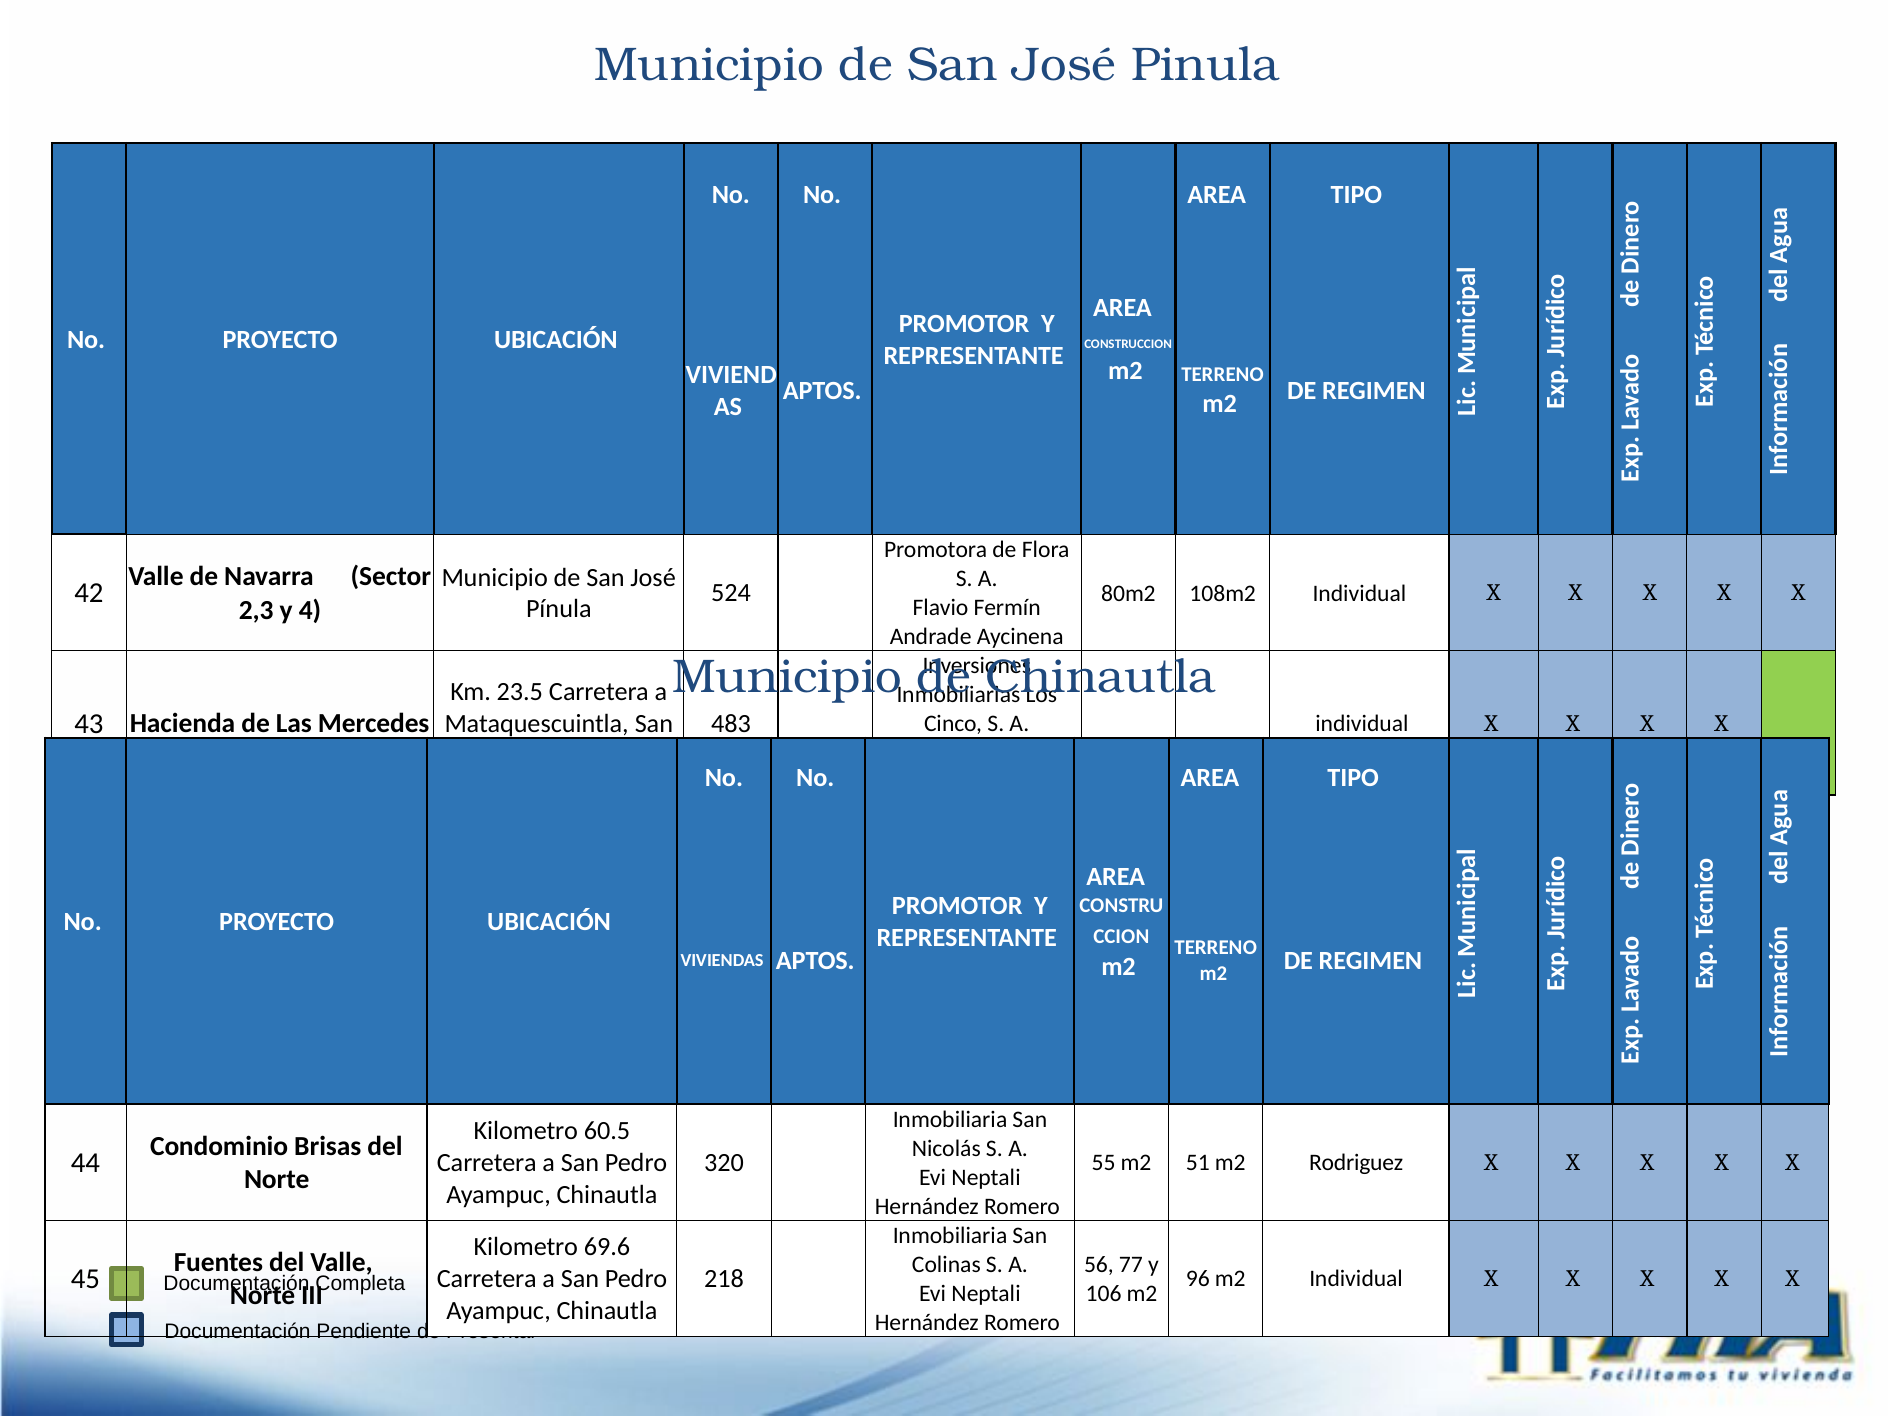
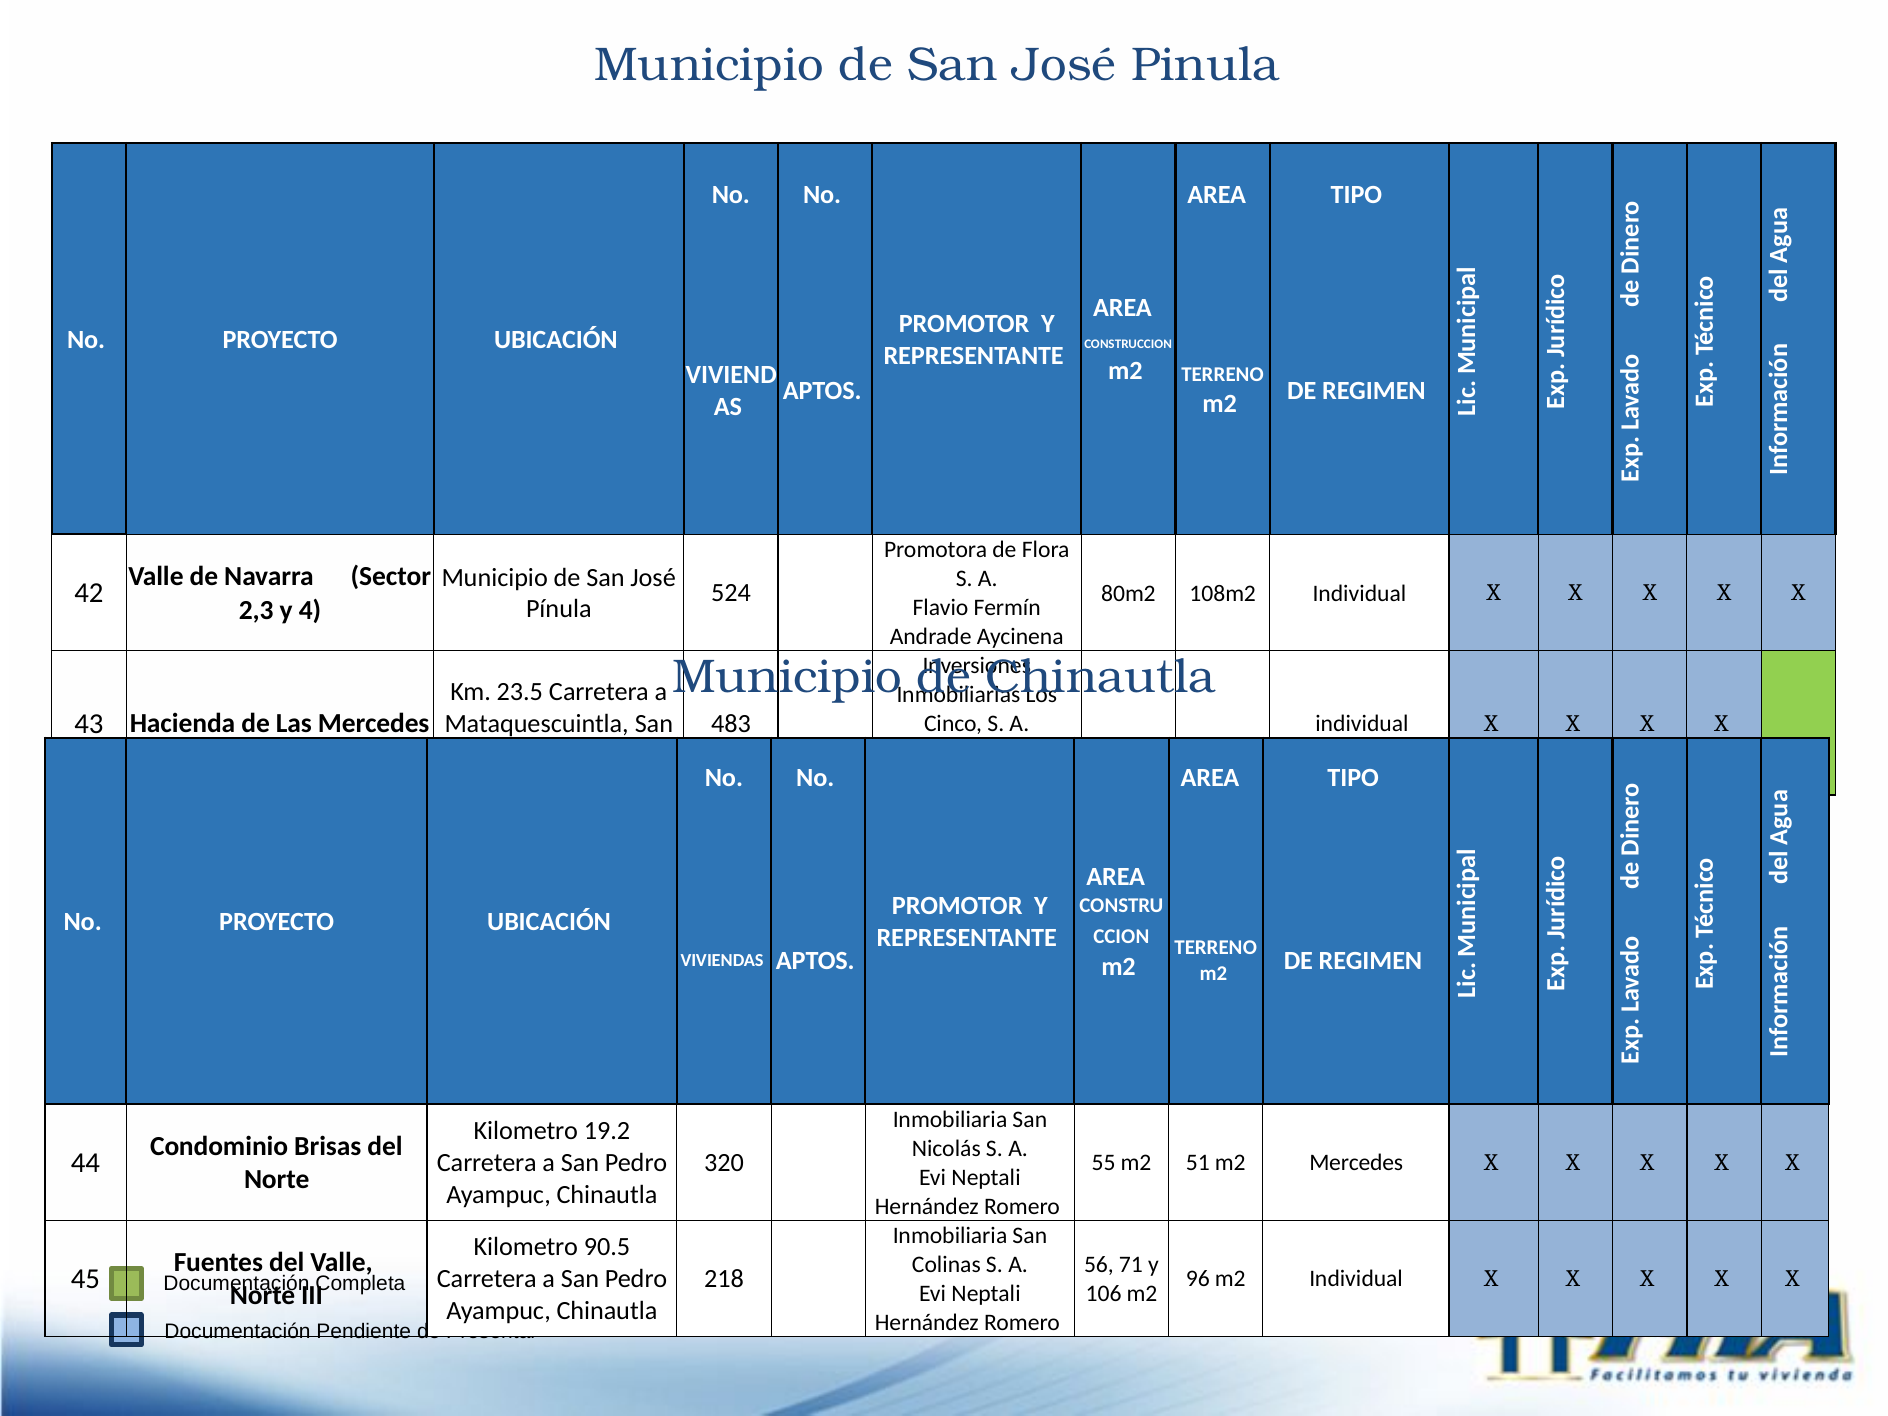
60.5: 60.5 -> 19.2 (607, 1131)
m2 Rodriguez: Rodriguez -> Mercedes (1356, 1163)
69.6: 69.6 -> 90.5 (607, 1247)
77: 77 -> 71 (1131, 1265)
